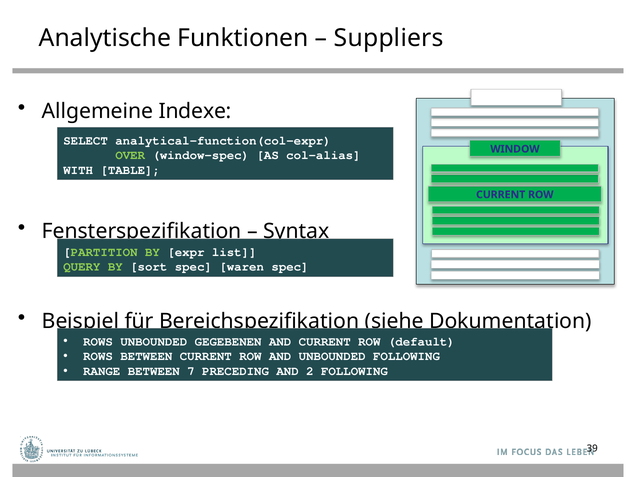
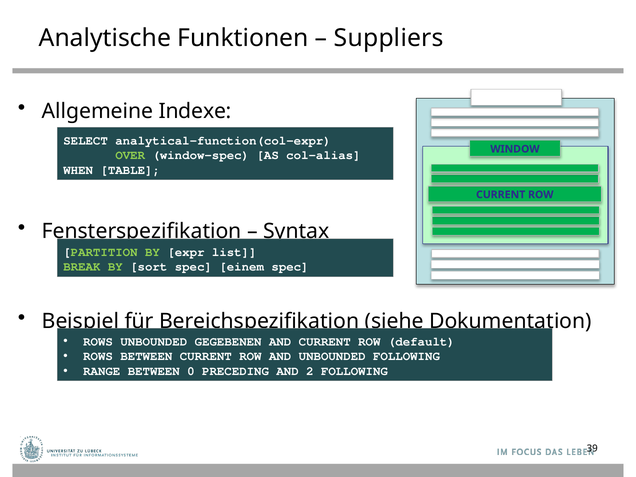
WITH: WITH -> WHEN (78, 170)
QUERY: QUERY -> BREAK (82, 267)
waren: waren -> einem (242, 267)
7: 7 -> 0 (191, 371)
